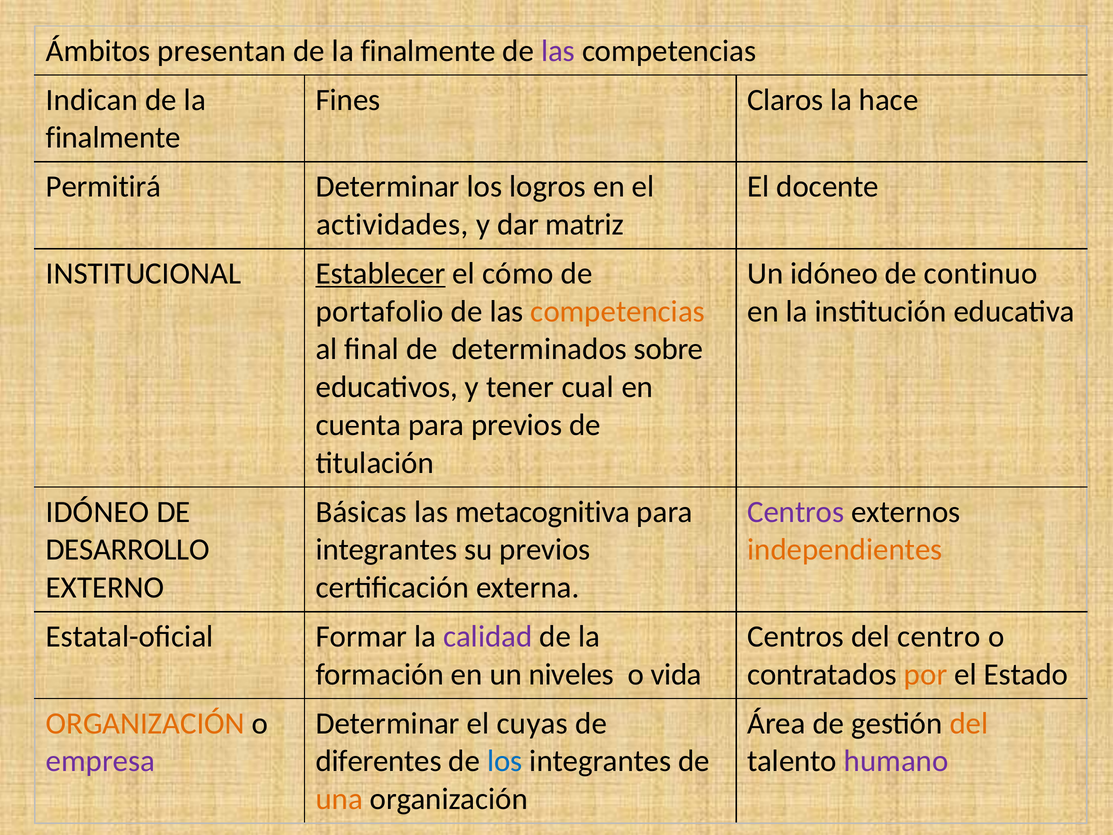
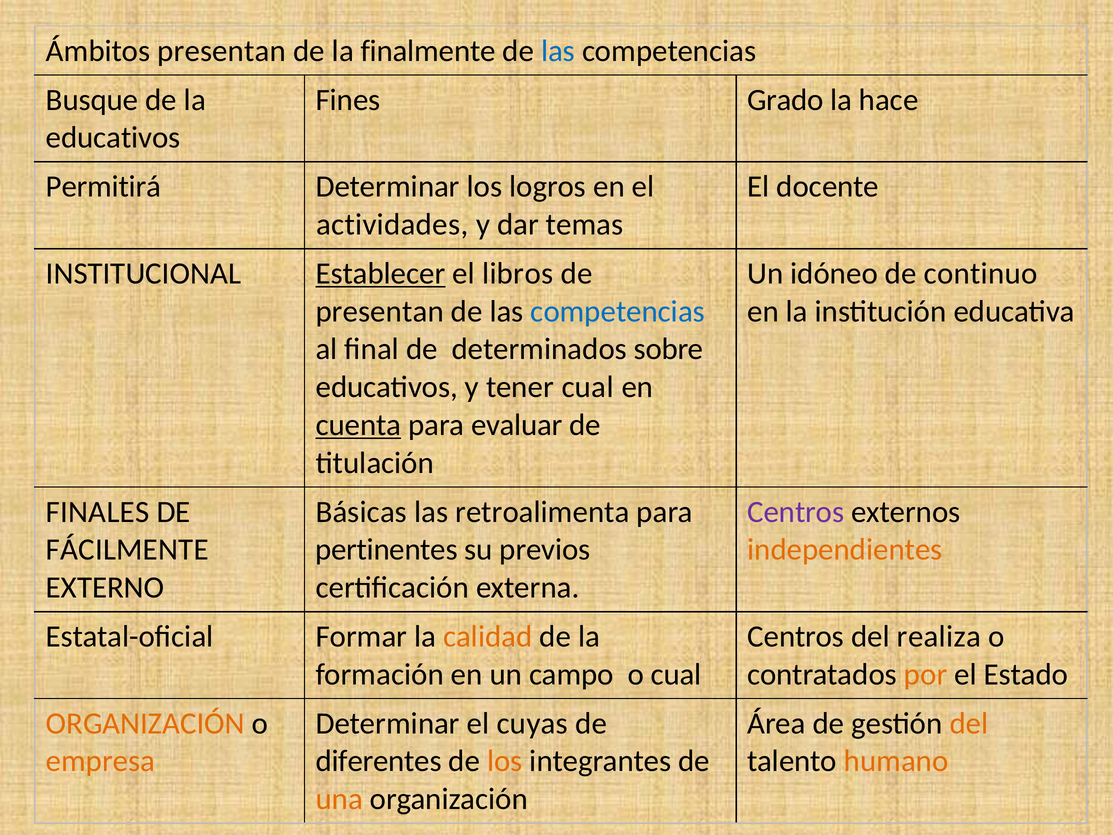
las colour: purple -> blue (558, 51)
Indican: Indican -> Busque (92, 100)
Claros: Claros -> Grado (785, 100)
finalmente: finalmente -> educativos (113, 138)
matriz: matriz -> temas (585, 224)
cómo: cómo -> libros (518, 273)
portafolio: portafolio -> presentan (380, 311)
competencias colour: orange -> blue (618, 311)
cuenta underline: none -> present (358, 425)
para previos: previos -> evaluar (517, 425)
IDÓNEO: IDÓNEO -> FINALES (98, 512)
metacognitiva: metacognitiva -> retroalimenta (542, 512)
DESARROLLO: DESARROLLO -> FÁCILMENTE (127, 550)
integrantes: integrantes -> pertinentes (386, 550)
calidad colour: purple -> orange (488, 636)
centro: centro -> realiza (939, 636)
niveles: niveles -> campo (571, 674)
o vida: vida -> cual (676, 674)
empresa colour: purple -> orange (100, 761)
los colour: blue -> orange (505, 761)
humano colour: purple -> orange (896, 761)
